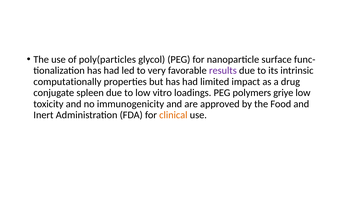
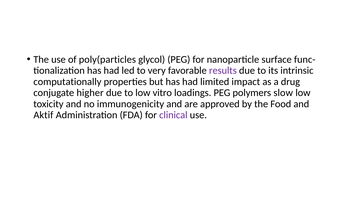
spleen: spleen -> higher (90, 93)
griye: griye -> slow (283, 93)
Inert: Inert -> Aktif (43, 115)
clinical colour: orange -> purple (173, 115)
